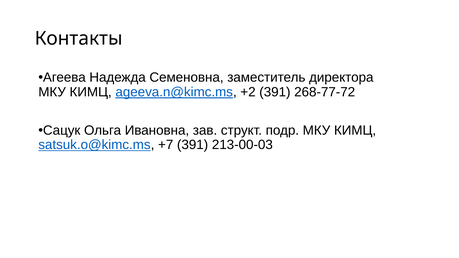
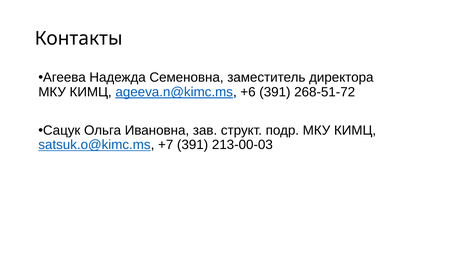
+2: +2 -> +6 (248, 92)
268-77-72: 268-77-72 -> 268-51-72 (325, 92)
